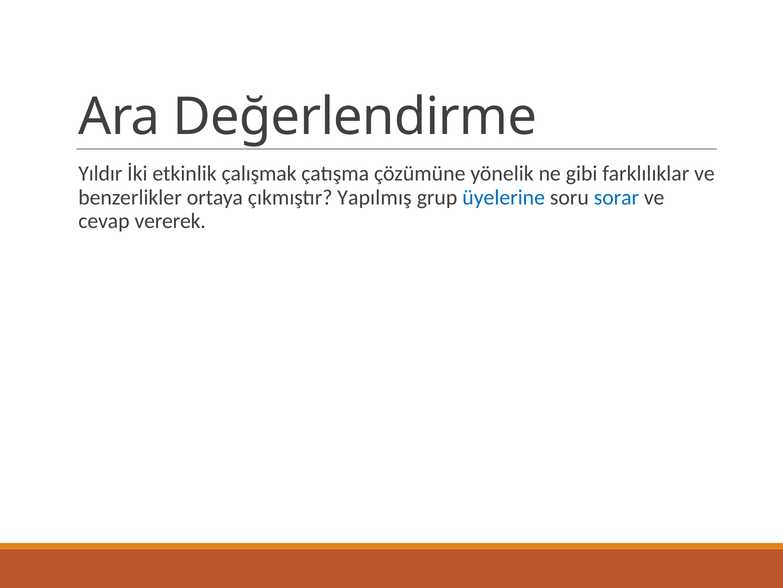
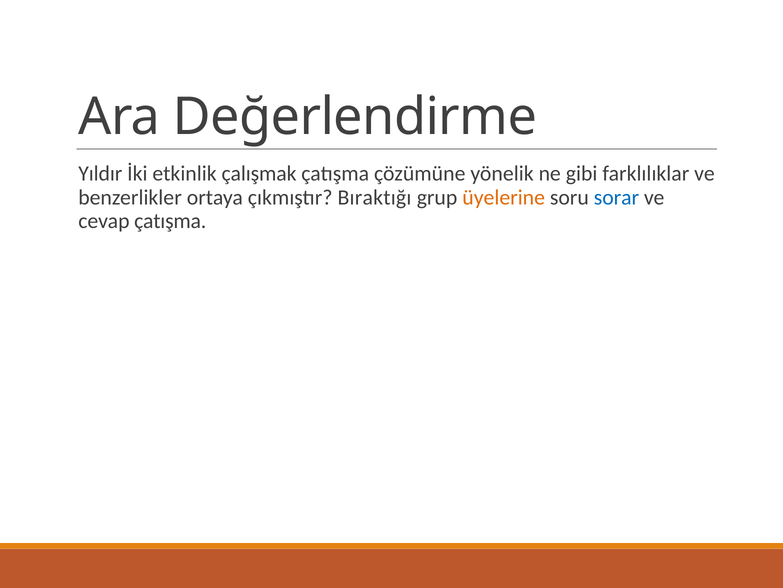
Yapılmış: Yapılmış -> Bıraktığı (374, 197)
üyelerine colour: blue -> orange (504, 197)
cevap vererek: vererek -> çatışma (170, 221)
